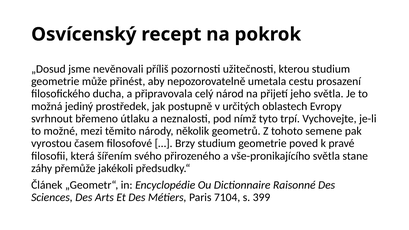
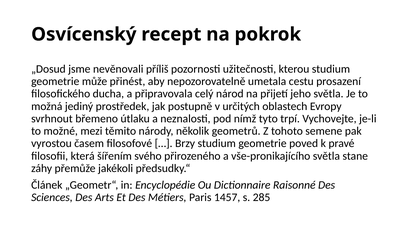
7104: 7104 -> 1457 (227, 198)
399: 399 -> 285 (262, 198)
